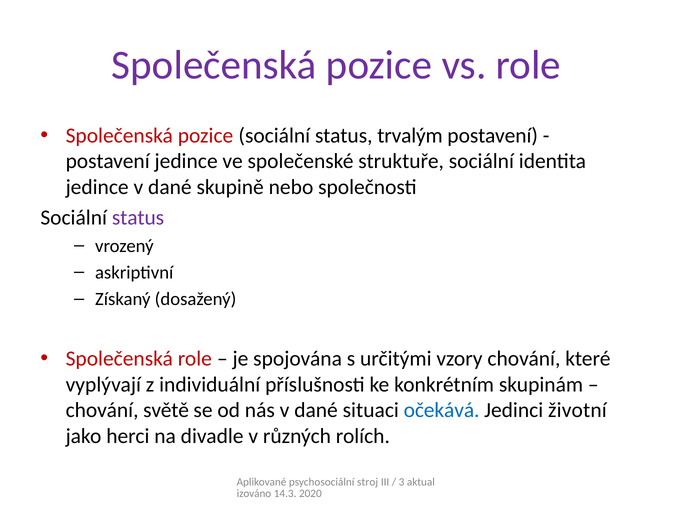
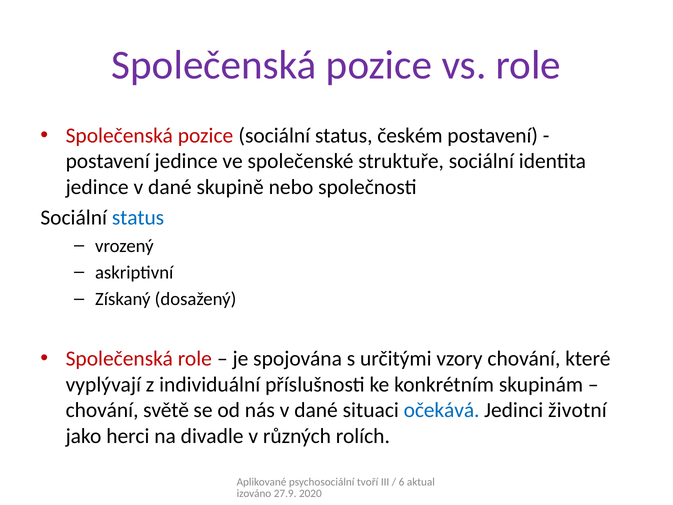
trvalým: trvalým -> českém (410, 136)
status colour: purple -> blue (138, 218)
stroj: stroj -> tvoří (368, 482)
3: 3 -> 6 (402, 482)
14.3: 14.3 -> 27.9 (285, 493)
